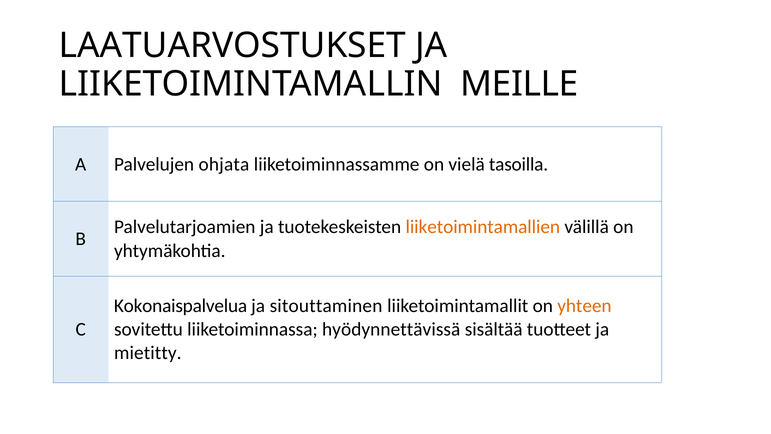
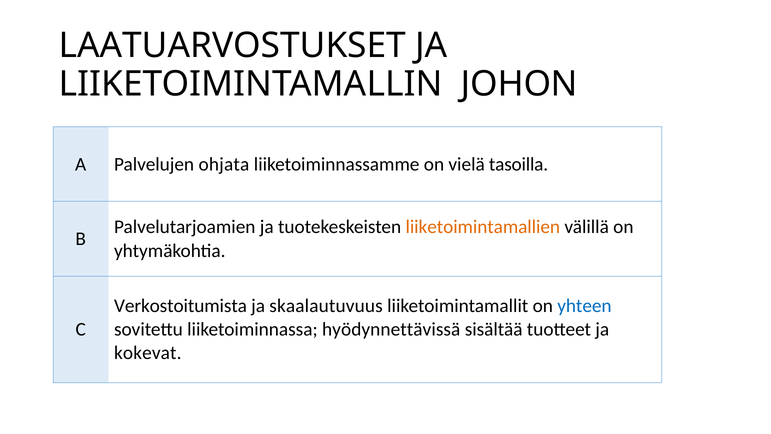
MEILLE: MEILLE -> JOHON (519, 84)
Kokonaispalvelua: Kokonaispalvelua -> Verkostoitumista (181, 306)
sitouttaminen: sitouttaminen -> skaalautuvuus (326, 306)
yhteen colour: orange -> blue (584, 306)
mietitty: mietitty -> kokevat (148, 353)
